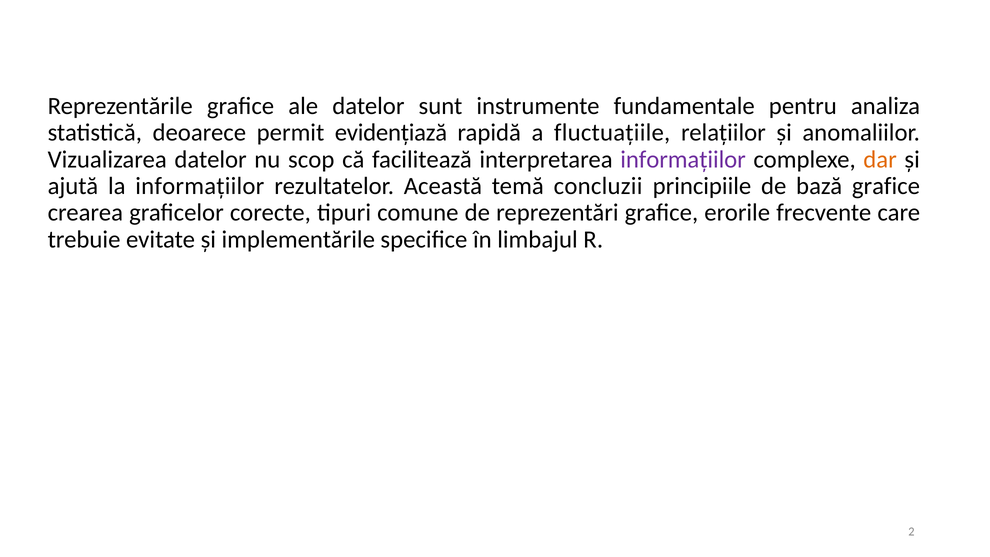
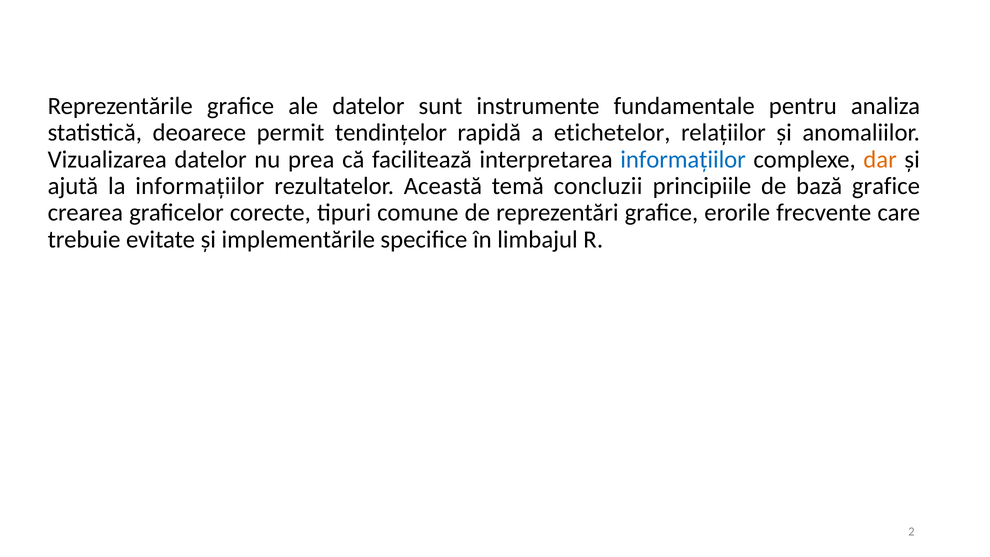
evidențiază: evidențiază -> tendințelor (391, 133)
fluctuațiile: fluctuațiile -> etichetelor (612, 133)
scop: scop -> prea (311, 159)
informațiilor colour: purple -> blue (683, 159)
